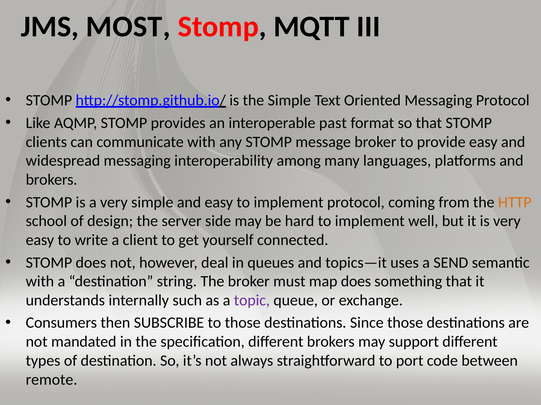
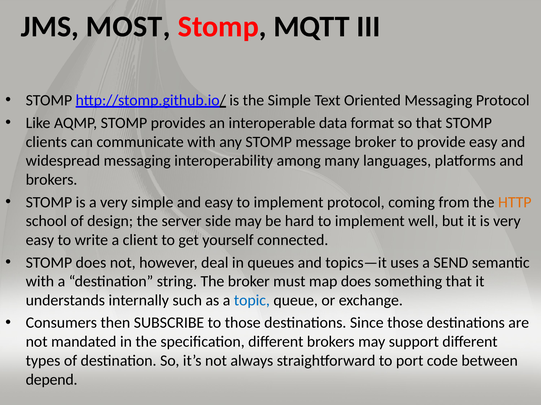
past: past -> data (333, 123)
topic colour: purple -> blue (252, 301)
remote: remote -> depend (52, 380)
